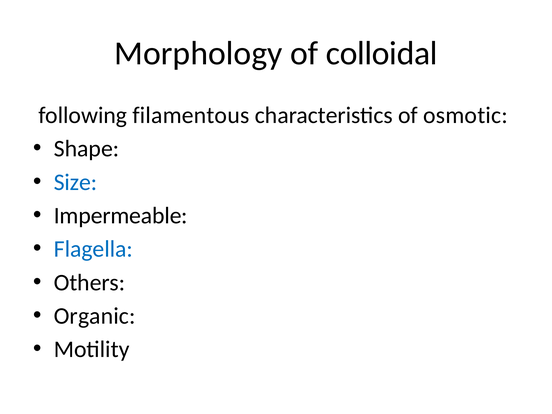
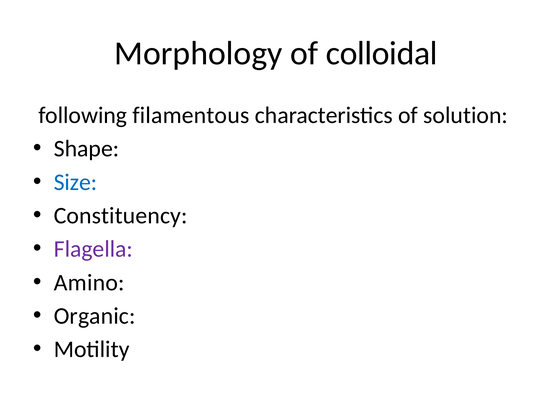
osmotic: osmotic -> solution (466, 115)
Impermeable: Impermeable -> Constituency (121, 216)
Flagella colour: blue -> purple (93, 249)
Others: Others -> Amino (89, 283)
